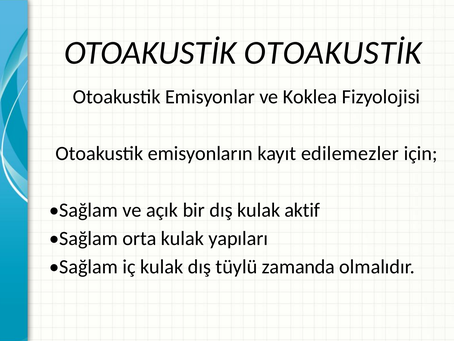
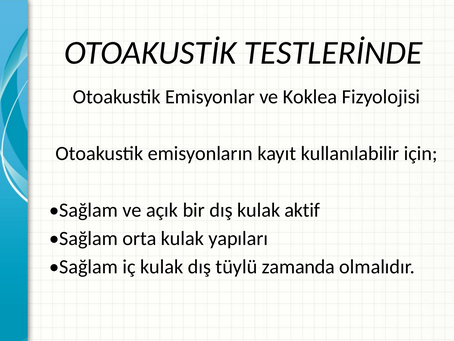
OTOAKUSTİK OTOAKUSTİK: OTOAKUSTİK -> TESTLERİNDE (333, 53)
edilemezler: edilemezler -> kullanılabilir (350, 153)
